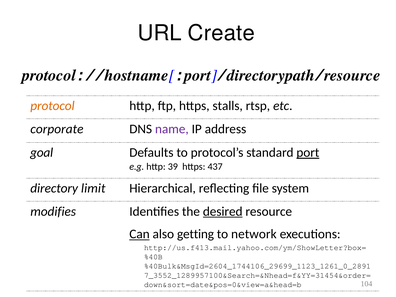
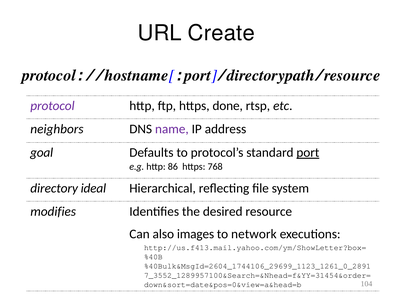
protocol colour: orange -> purple (52, 106)
stalls: stalls -> done (228, 106)
corporate: corporate -> neighbors (57, 129)
39: 39 -> 86 (173, 167)
437: 437 -> 768 (215, 167)
limit: limit -> ideal (93, 188)
desired underline: present -> none (223, 211)
Can underline: present -> none (139, 234)
getting: getting -> images (196, 234)
